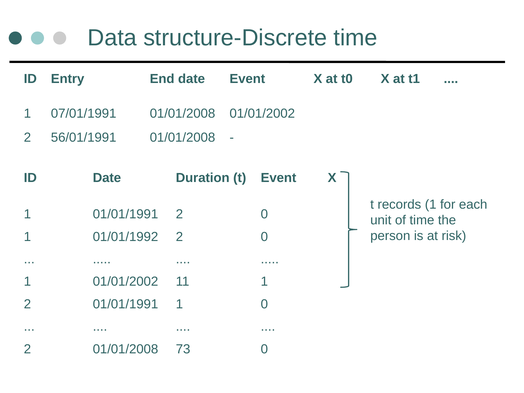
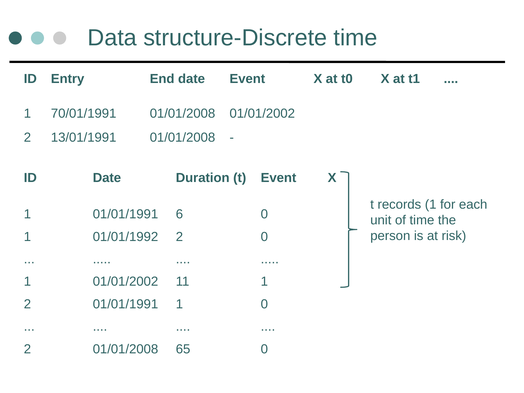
07/01/1991: 07/01/1991 -> 70/01/1991 (84, 113)
56/01/1991: 56/01/1991 -> 13/01/1991 (84, 137)
01/01/1991 2: 2 -> 6 (179, 214)
73: 73 -> 65 (183, 349)
